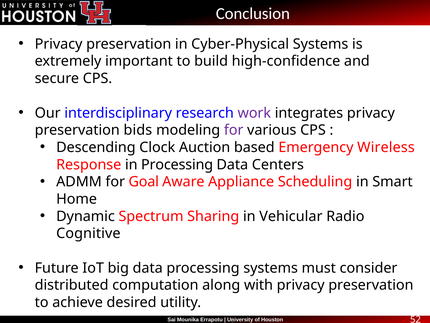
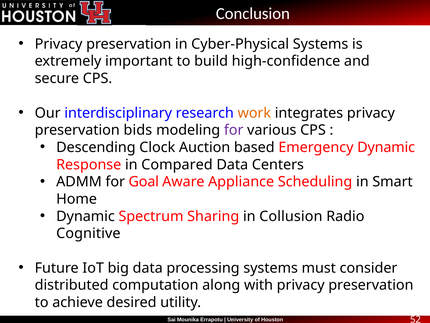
work colour: purple -> orange (254, 113)
Emergency Wireless: Wireless -> Dynamic (386, 147)
in Processing: Processing -> Compared (177, 164)
Vehicular: Vehicular -> Collusion (291, 216)
